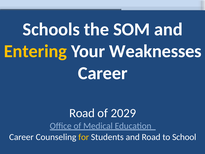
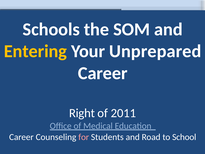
Weaknesses: Weaknesses -> Unprepared (155, 51)
Road: Road -> Right (82, 113)
2029: 2029 -> 2011 (123, 113)
for colour: yellow -> pink (84, 137)
